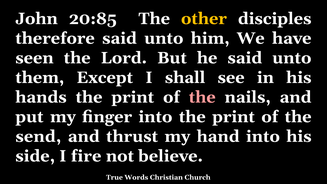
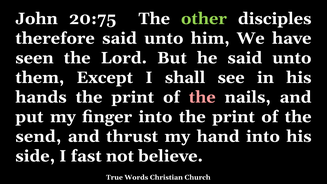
20:85: 20:85 -> 20:75 (93, 19)
other colour: yellow -> light green (204, 19)
fire: fire -> fast (86, 156)
